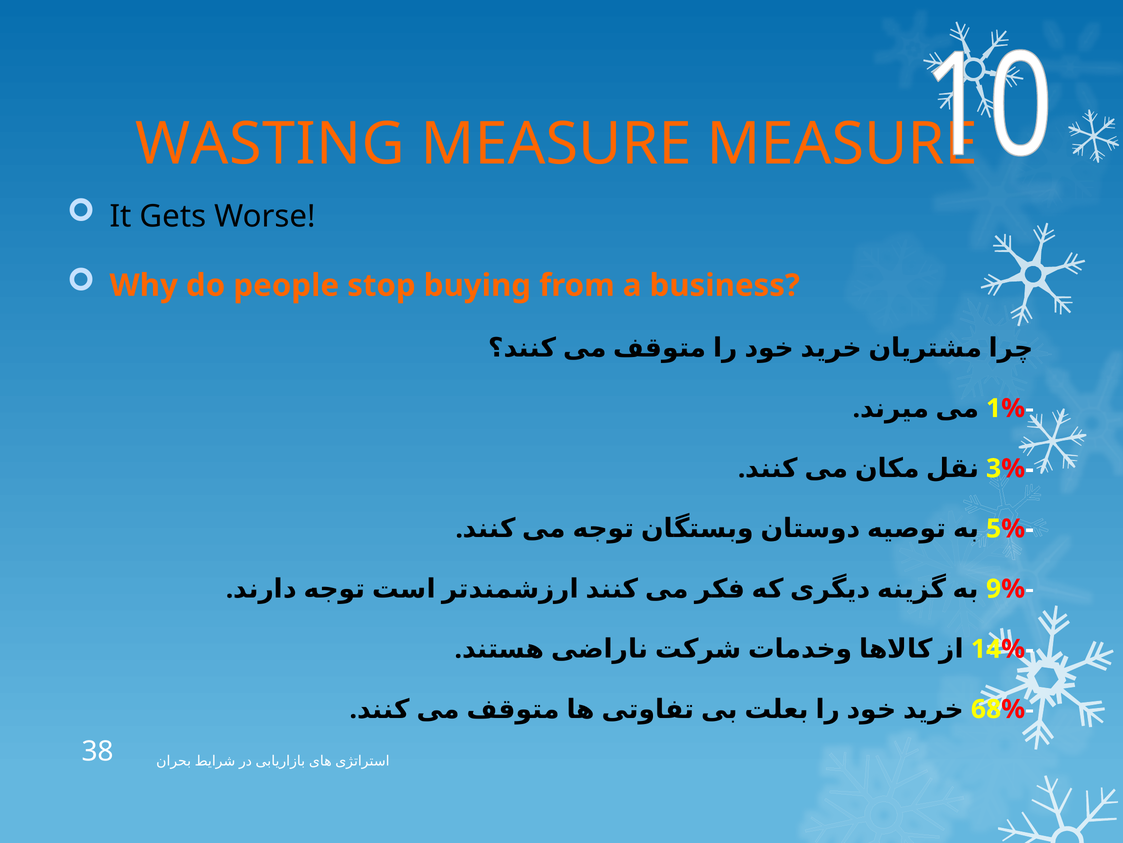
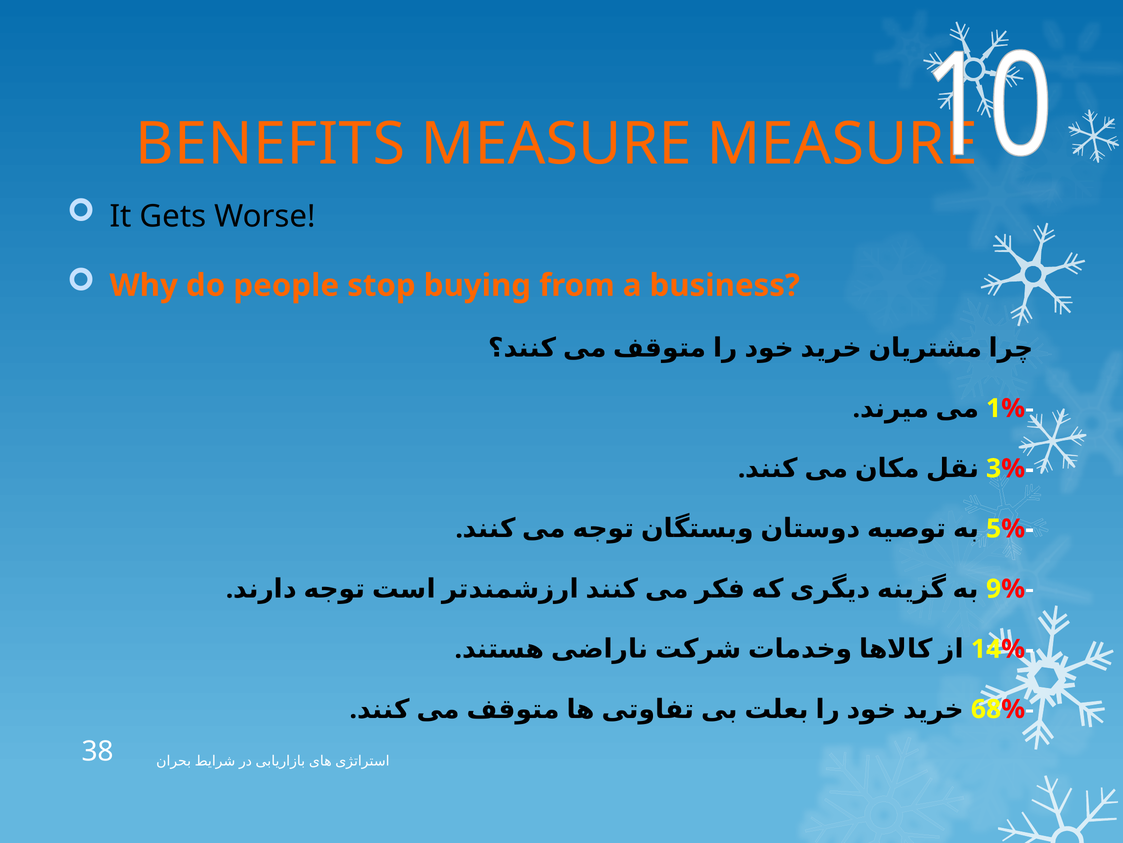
WASTING: WASTING -> BENEFITS (270, 144)
